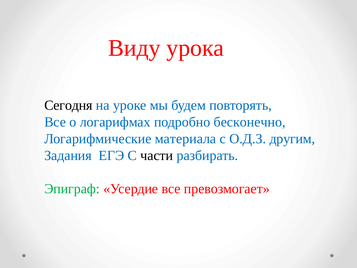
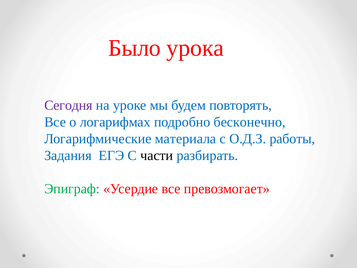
Виду: Виду -> Было (134, 48)
Сегодня colour: black -> purple (68, 105)
другим: другим -> работы (292, 139)
